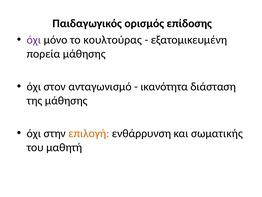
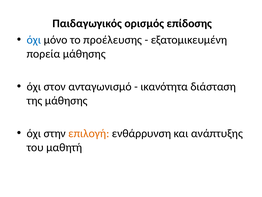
όχι colour: purple -> blue (34, 40)
κουλτούρας: κουλτούρας -> προέλευσης (113, 40)
σωματικής: σωματικής -> ανάπτυξης (217, 133)
